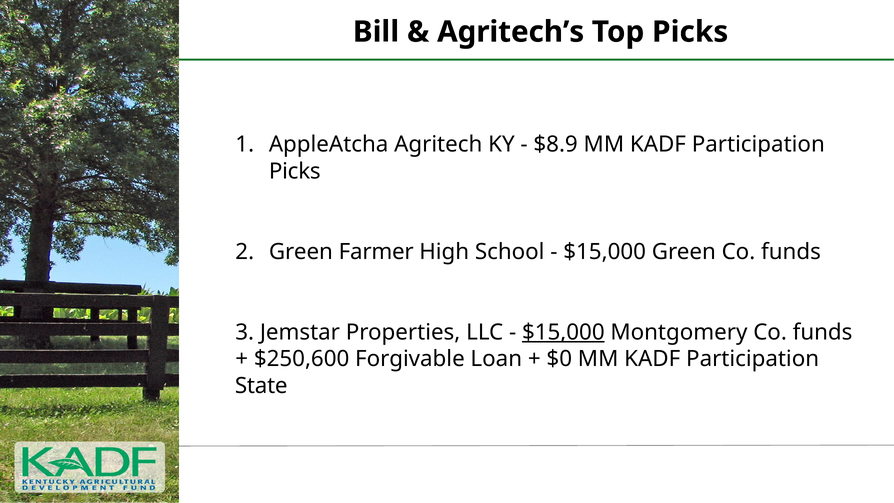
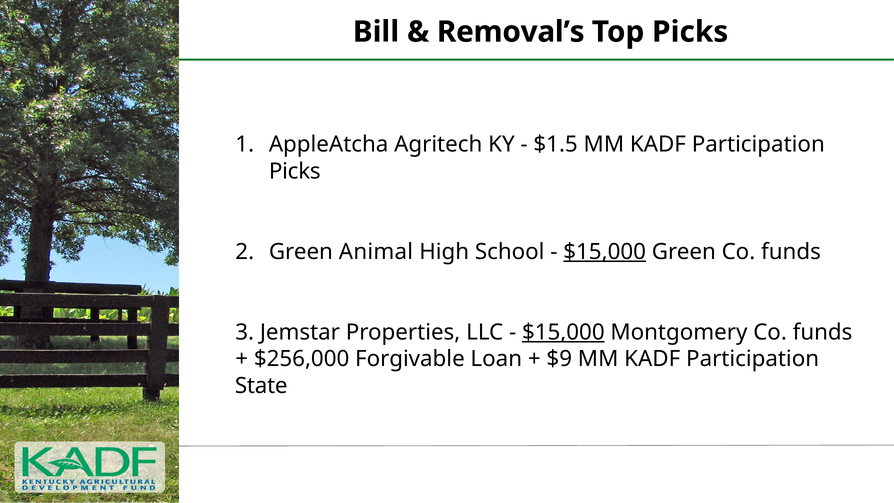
Agritech’s: Agritech’s -> Removal’s (511, 32)
$8.9: $8.9 -> $1.5 (556, 144)
Farmer: Farmer -> Animal (376, 252)
$15,000 underline: none -> present (605, 252)
$250,600: $250,600 -> $256,000 (302, 359)
$0: $0 -> $9 (559, 359)
